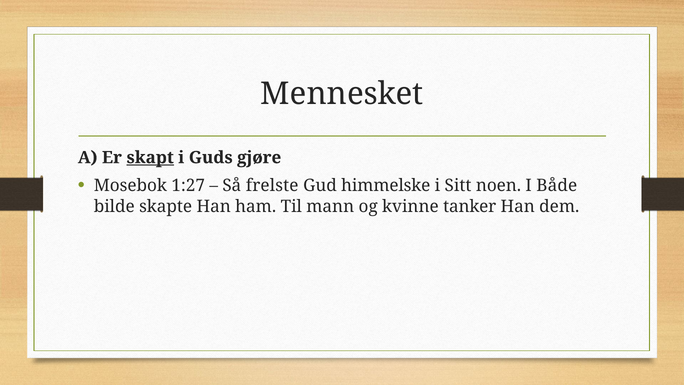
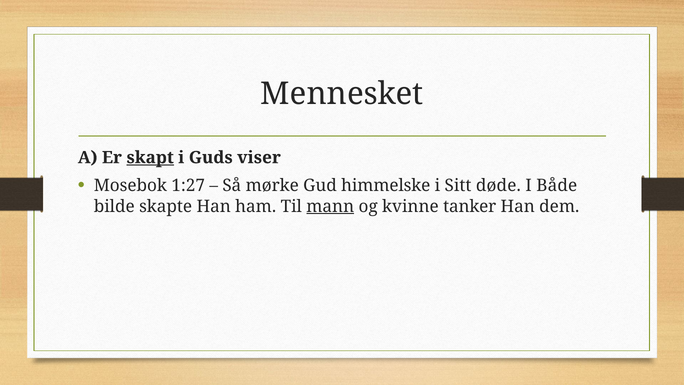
gjøre: gjøre -> viser (259, 157)
frelste: frelste -> mørke (272, 186)
noen: noen -> døde (498, 186)
mann underline: none -> present (330, 206)
